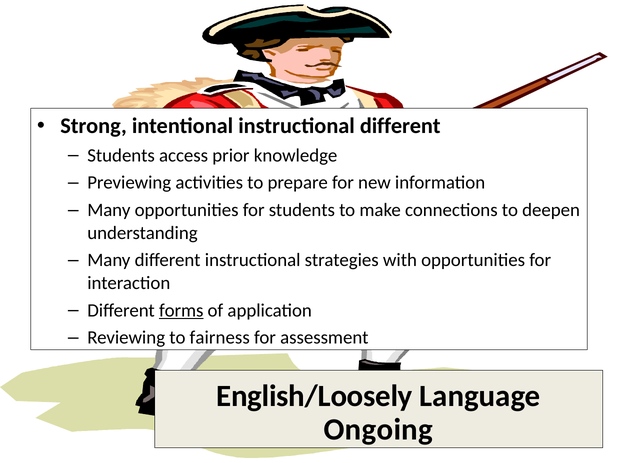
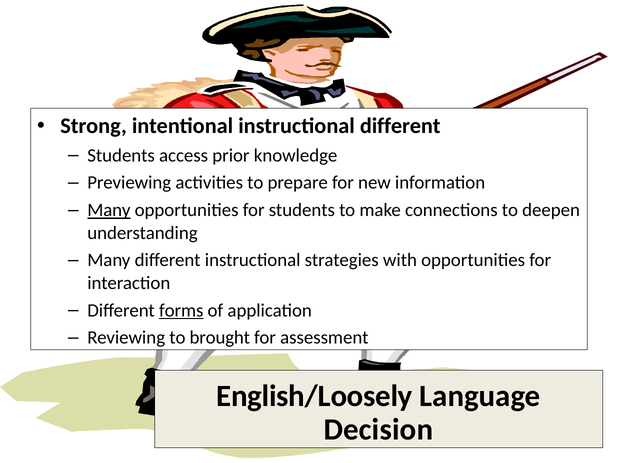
Many underline: none -> present (109, 210)
fairness: fairness -> brought (220, 338)
Ongoing: Ongoing -> Decision (378, 430)
